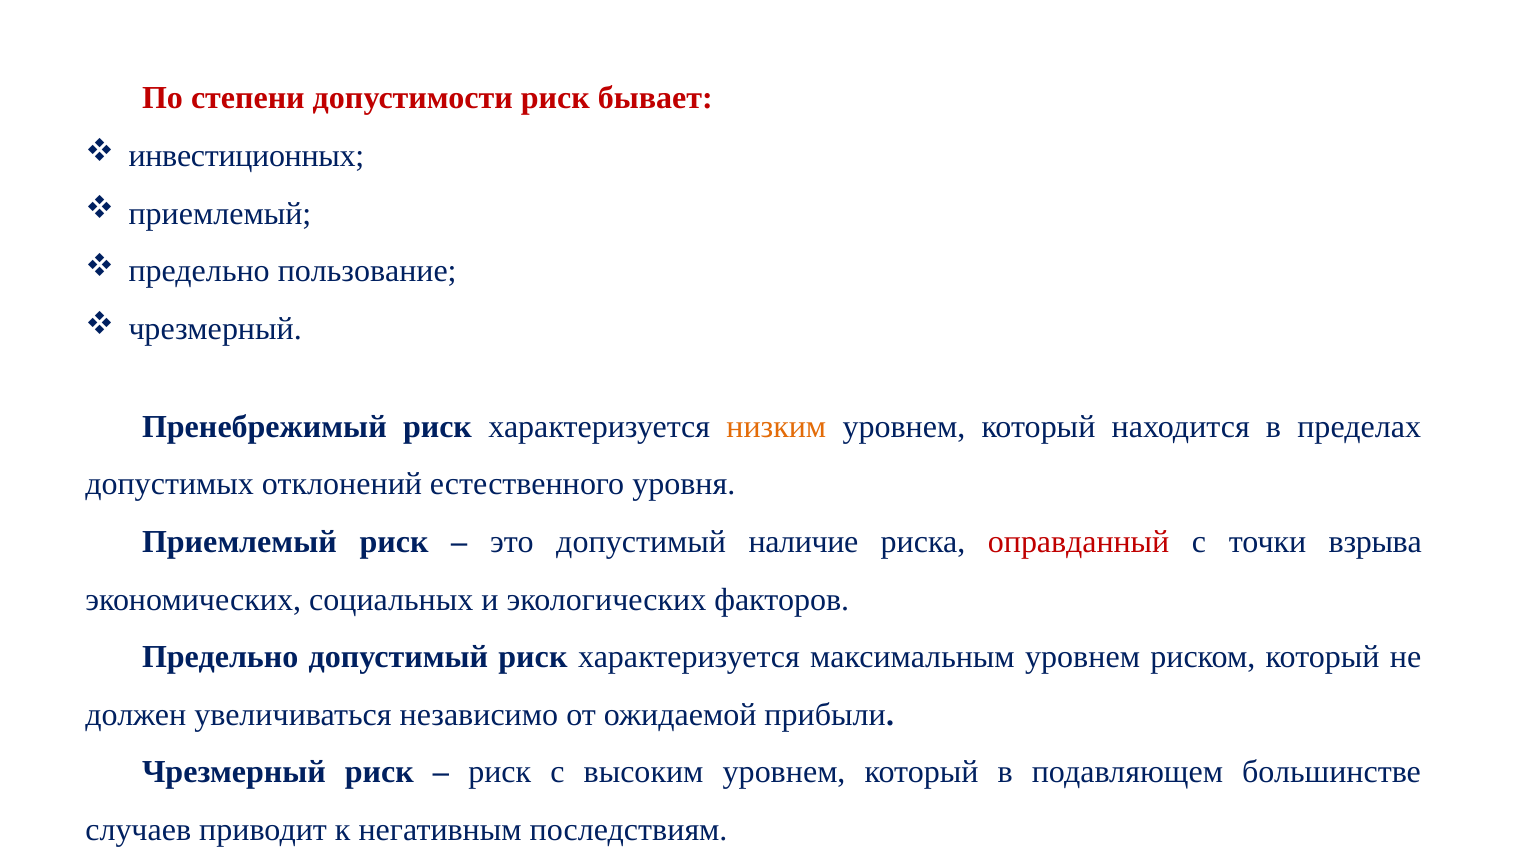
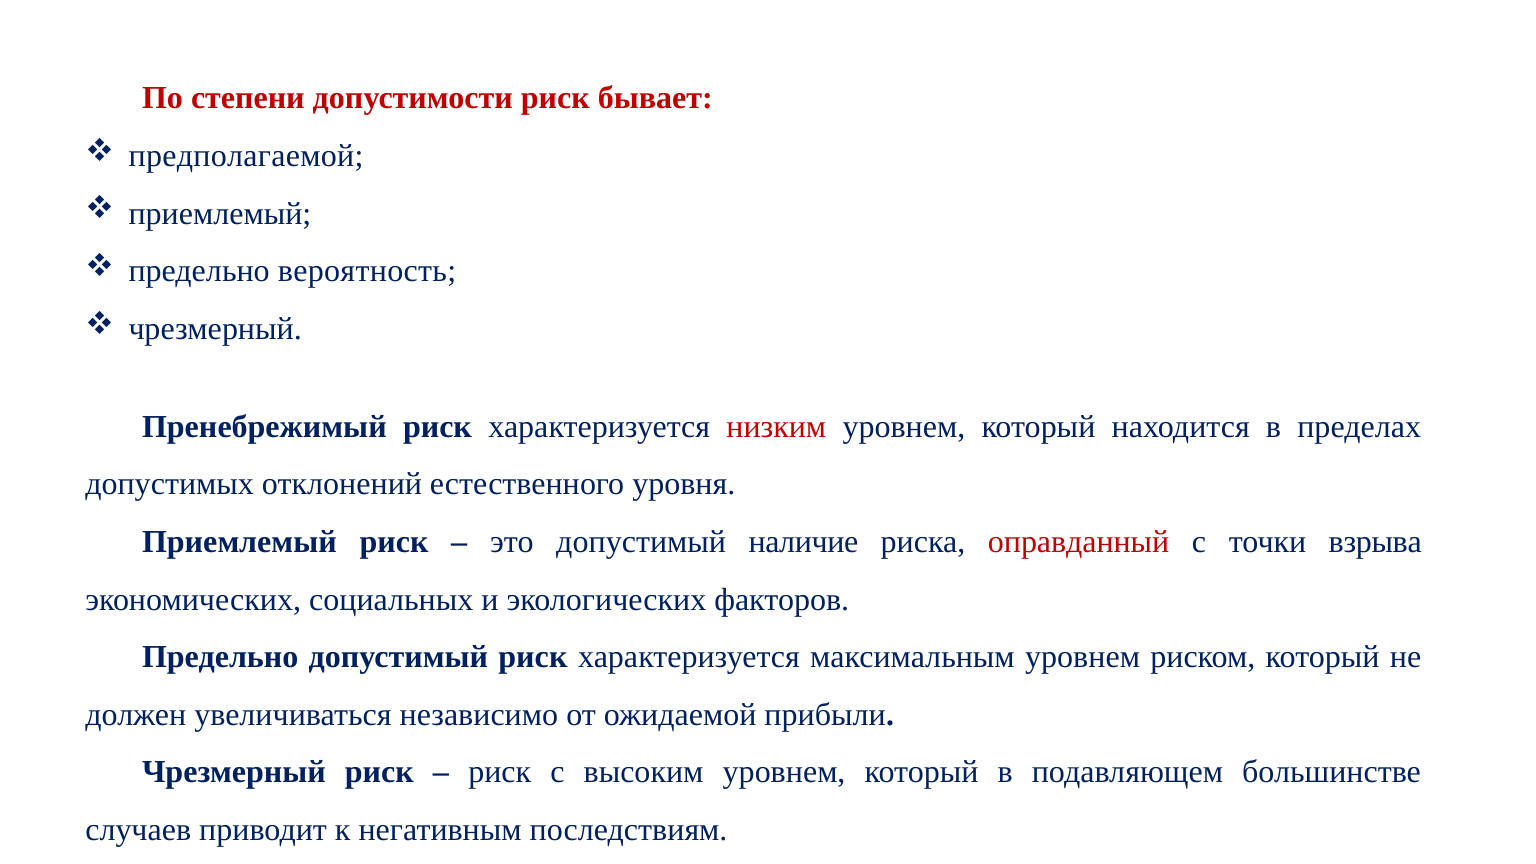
инвестиционных: инвестиционных -> предполагаемой (246, 156)
пользование: пользование -> вероятность (367, 271)
низким colour: orange -> red (776, 427)
